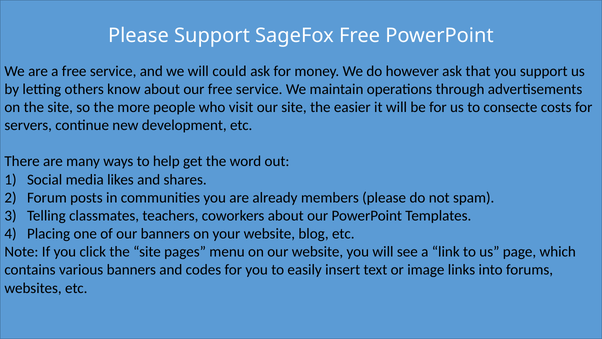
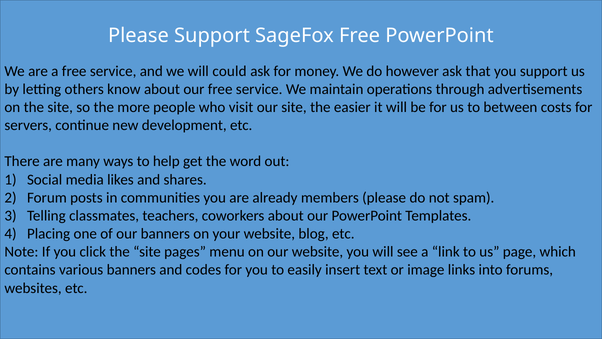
consecte: consecte -> between (510, 107)
